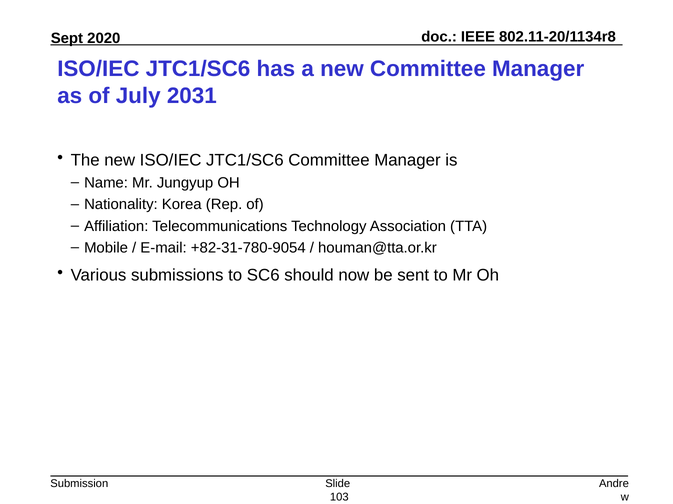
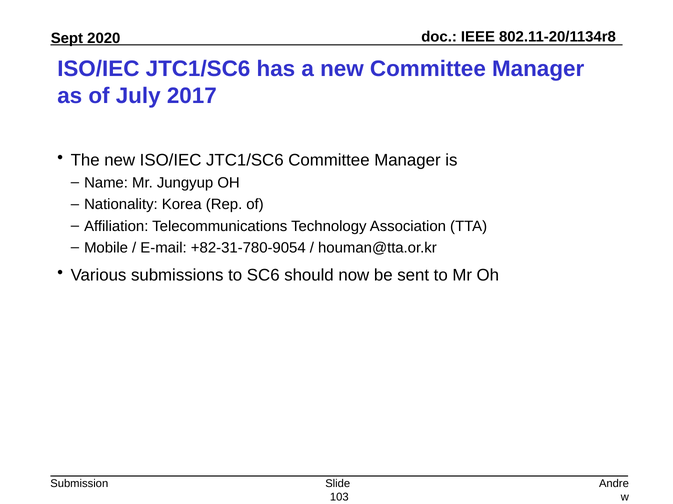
2031: 2031 -> 2017 (192, 96)
